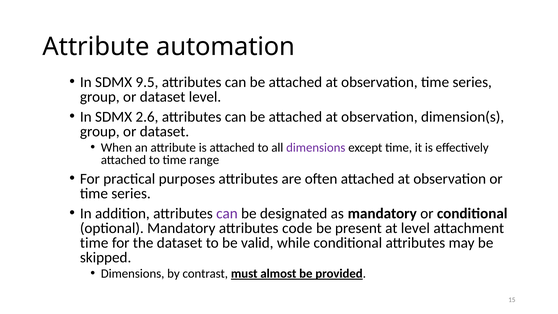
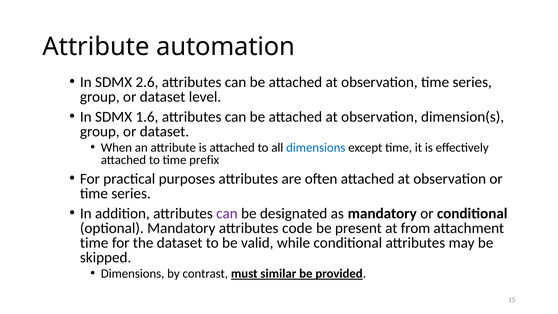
9.5: 9.5 -> 2.6 (147, 82)
2.6: 2.6 -> 1.6 (147, 117)
dimensions colour: purple -> blue (316, 148)
range: range -> prefix (204, 160)
at level: level -> from (416, 228)
almost: almost -> similar (278, 274)
